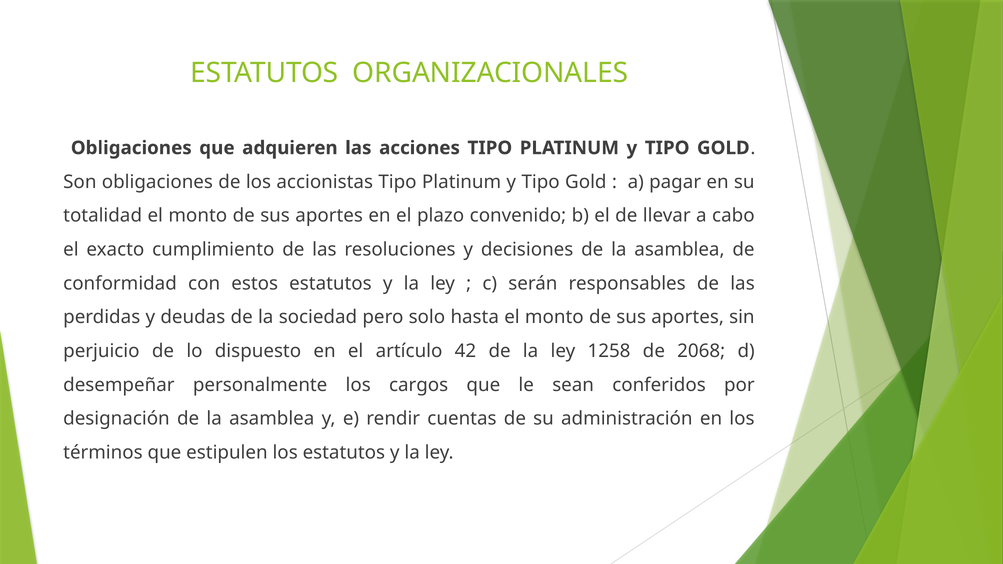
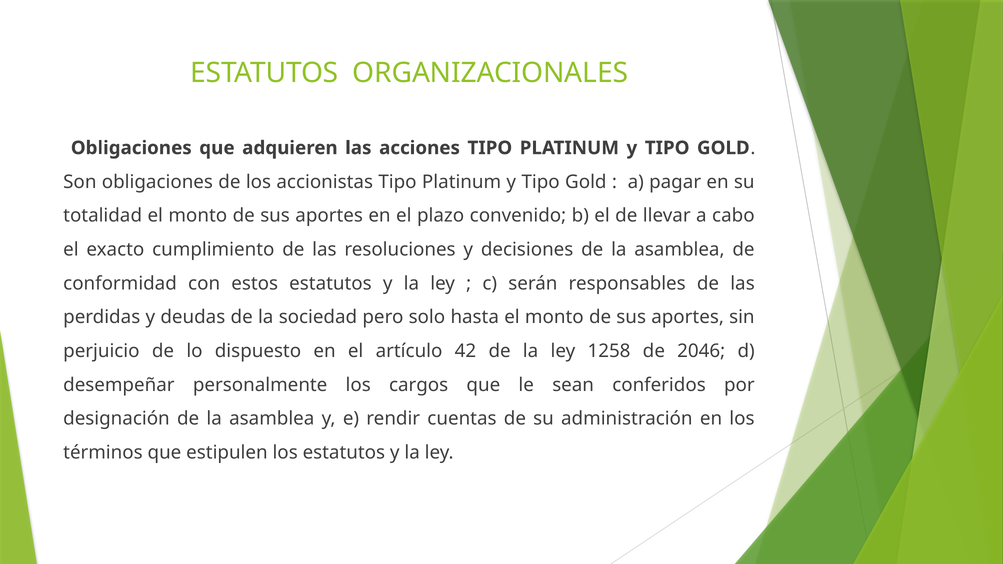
2068: 2068 -> 2046 (701, 351)
